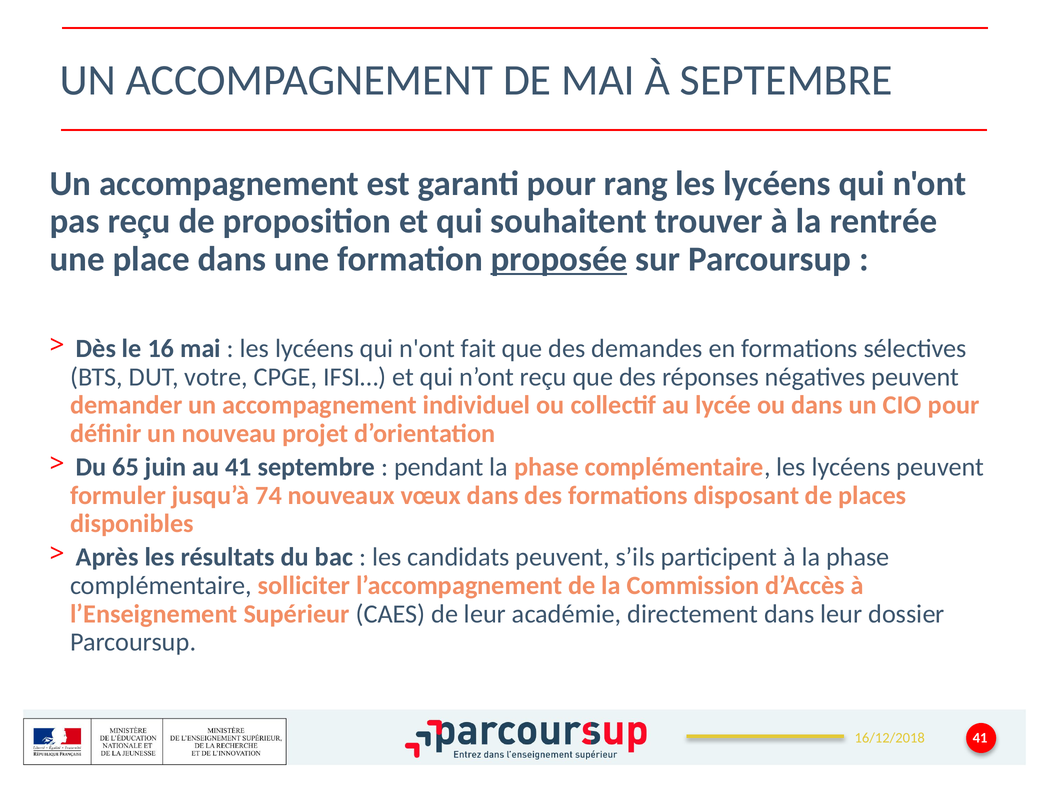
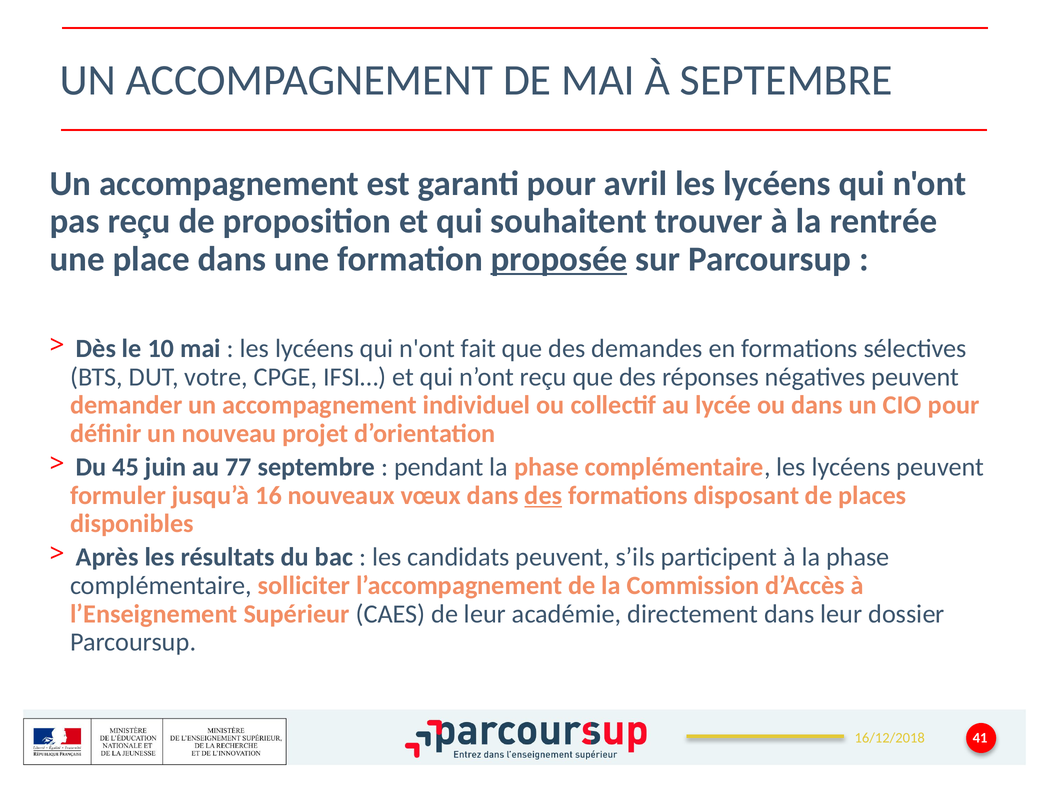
rang: rang -> avril (636, 184)
16: 16 -> 10 (161, 349)
65: 65 -> 45 (126, 467)
au 41: 41 -> 77 (238, 467)
74: 74 -> 16 (269, 496)
des underline: none -> present (543, 496)
